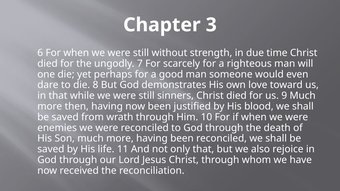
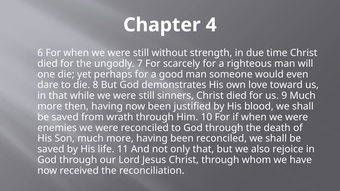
3: 3 -> 4 (211, 25)
